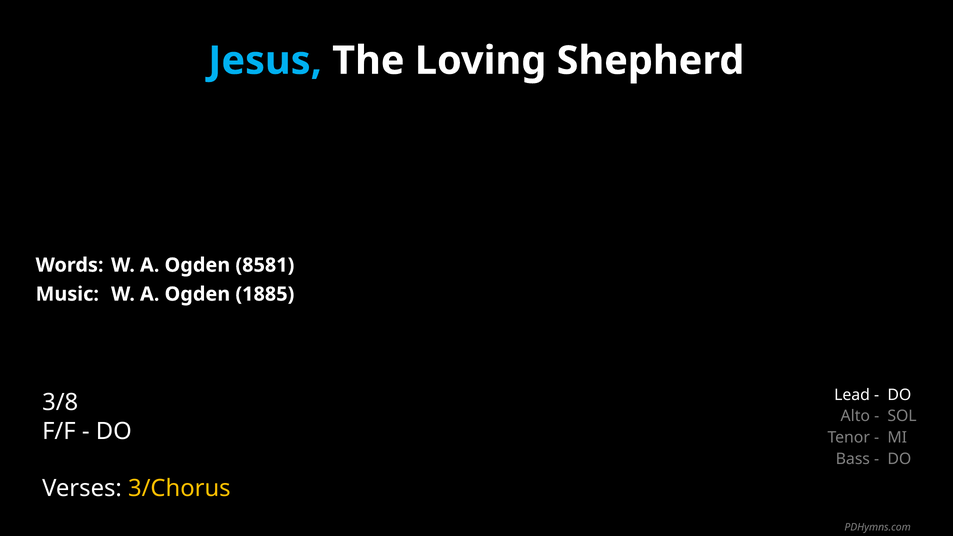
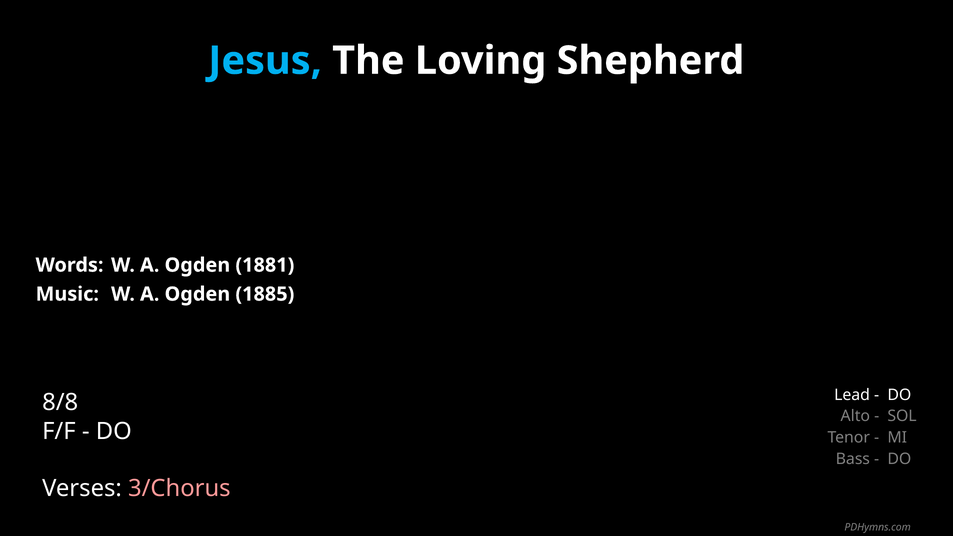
8581: 8581 -> 1881 (265, 265)
3/8: 3/8 -> 8/8 (60, 403)
3/Chorus colour: yellow -> pink (179, 488)
